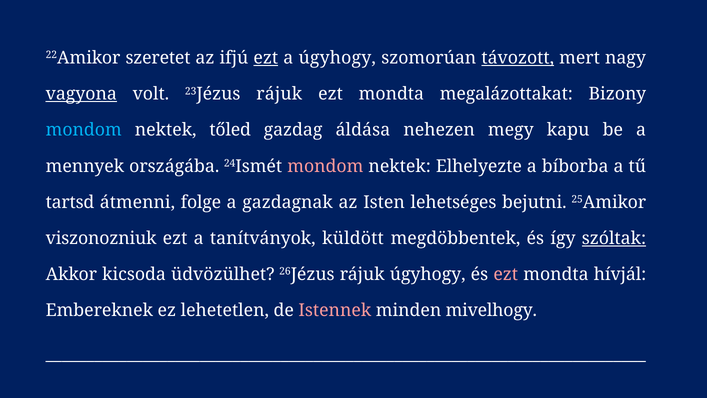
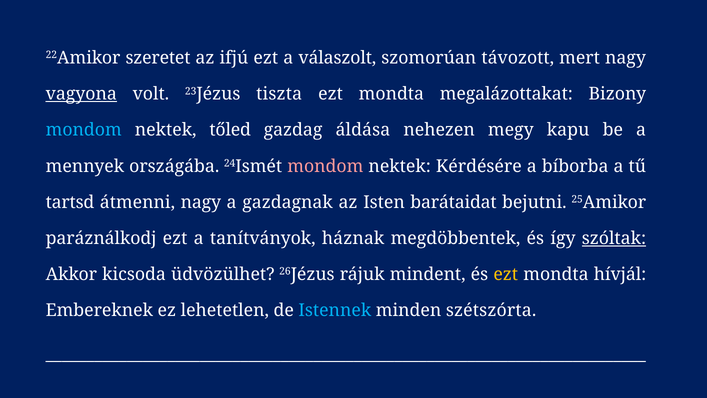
ezt underline: present -> none (266, 58)
a úgyhogy: úgyhogy -> válaszolt (337, 58)
távozott underline: present -> none (518, 58)
23Jézus rájuk: rájuk -> tiszta (279, 94)
Elhelyezte: Elhelyezte -> Kérdésére (479, 166)
átmenni folge: folge -> nagy (201, 202)
lehetséges: lehetséges -> barátaidat (454, 202)
viszonozniuk: viszonozniuk -> paráználkodj (101, 238)
küldött: küldött -> háznak (353, 238)
rájuk úgyhogy: úgyhogy -> mindent (428, 274)
ezt colour: pink -> yellow (506, 274)
Istennek colour: pink -> light blue (335, 310)
mivelhogy: mivelhogy -> szétszórta (491, 310)
